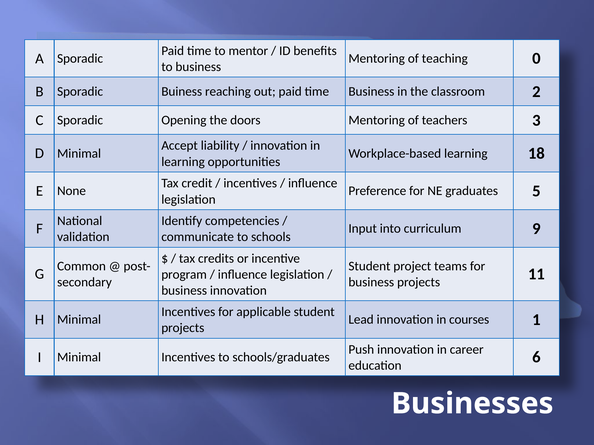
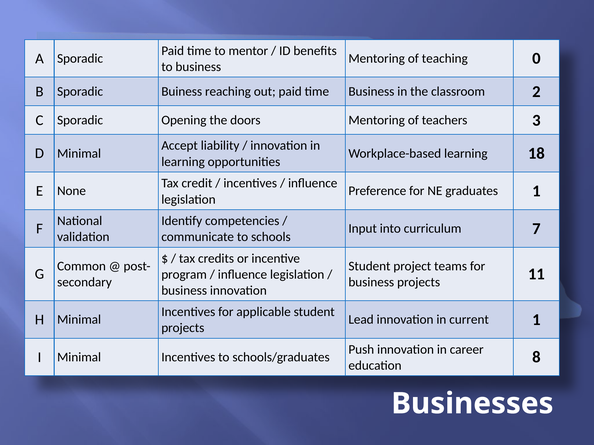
graduates 5: 5 -> 1 (536, 191)
9: 9 -> 7 (536, 229)
courses: courses -> current (469, 320)
6: 6 -> 8 (536, 358)
